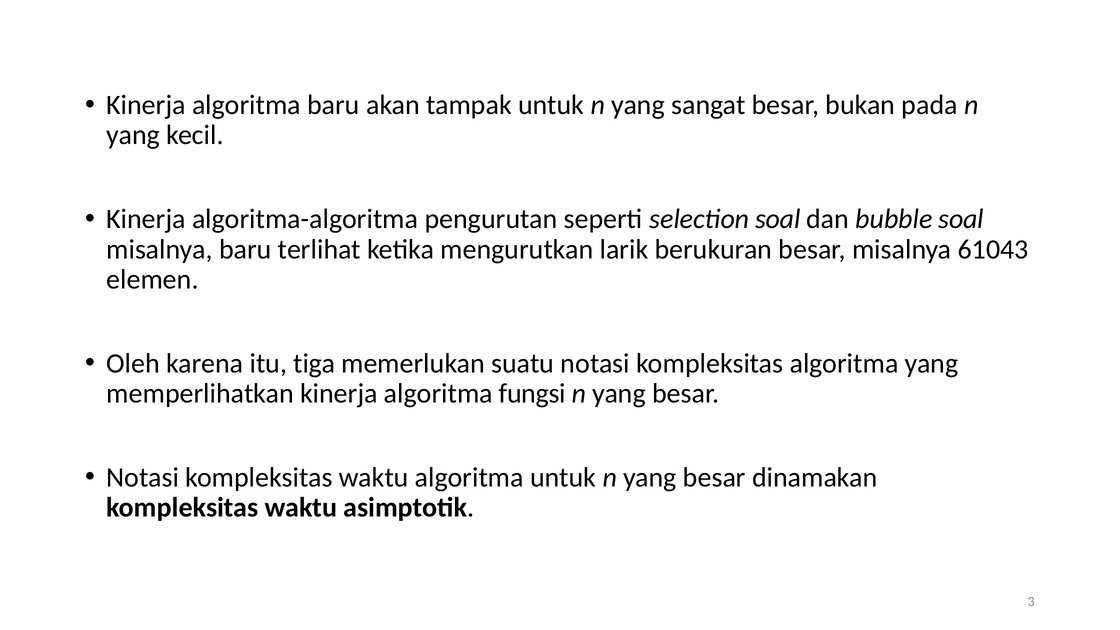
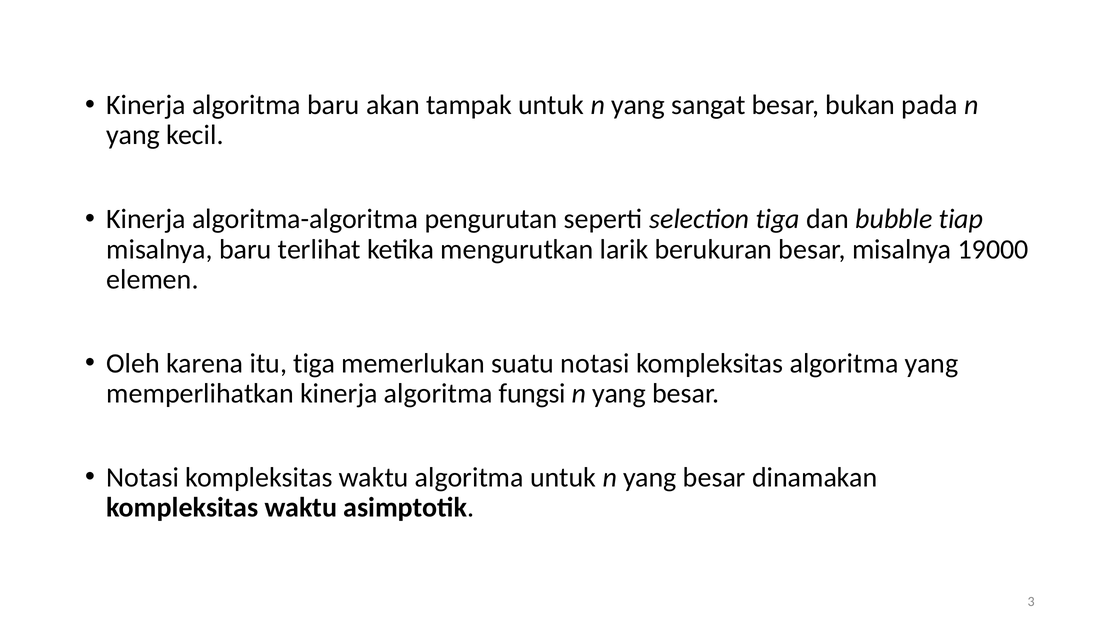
selection soal: soal -> tiga (778, 219)
bubble soal: soal -> tiap (961, 219)
61043: 61043 -> 19000 (993, 249)
